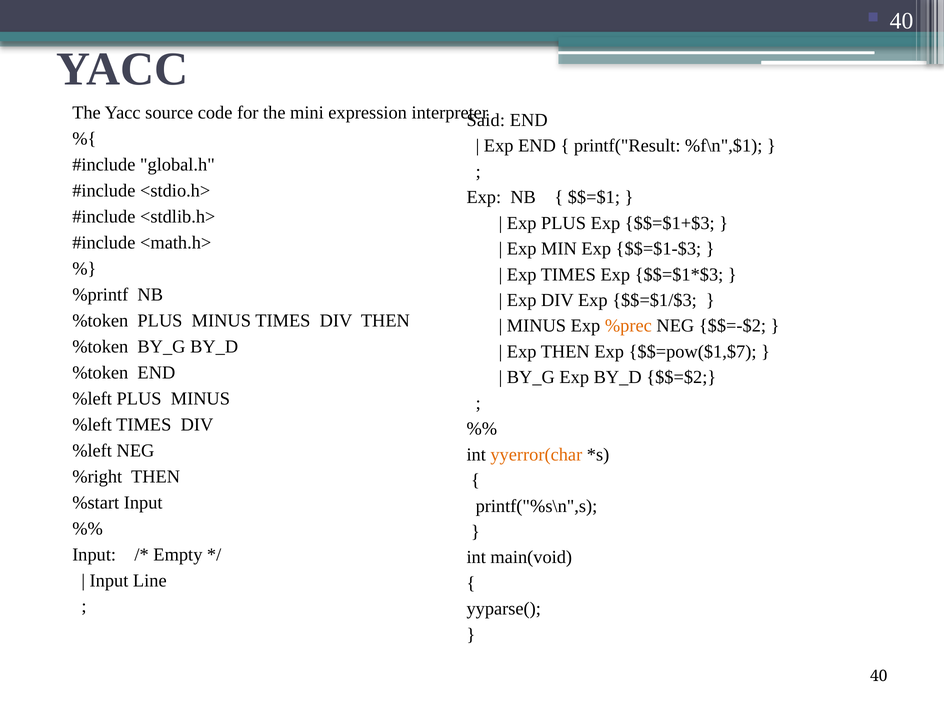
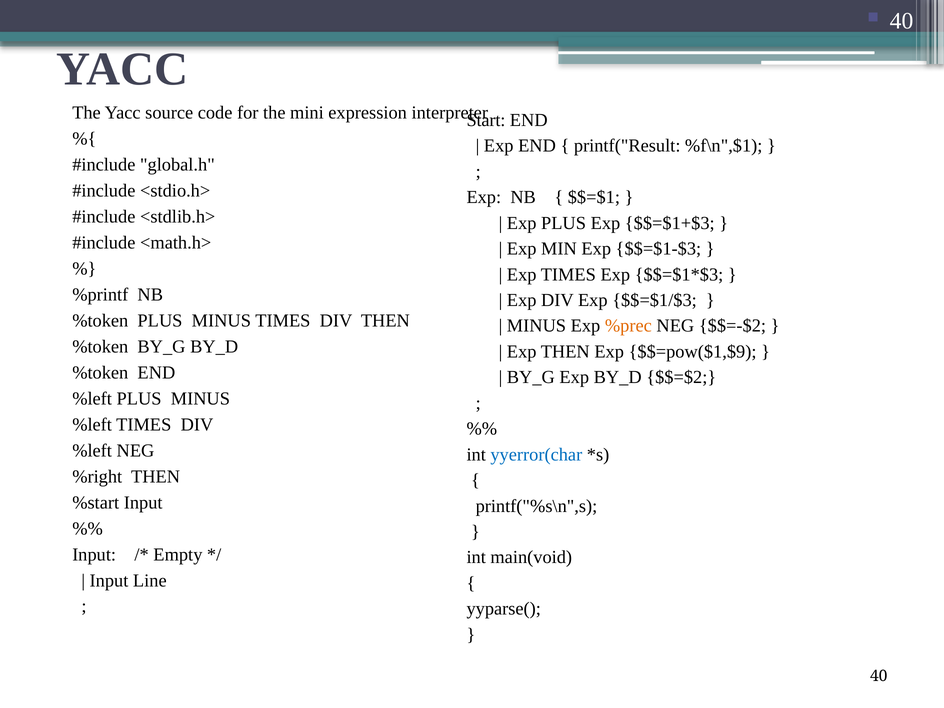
Said: Said -> Start (486, 120)
$$=pow($1,$7: $$=pow($1,$7 -> $$=pow($1,$9 (693, 352)
yyerror(char colour: orange -> blue (536, 455)
